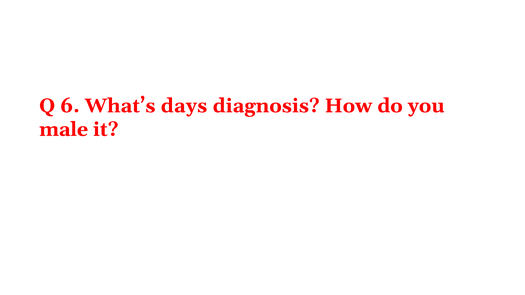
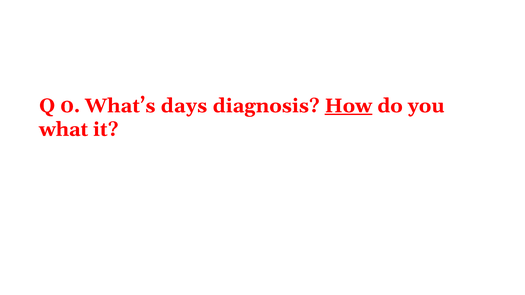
6: 6 -> 0 (70, 106)
How underline: none -> present (348, 106)
male: male -> what (64, 130)
